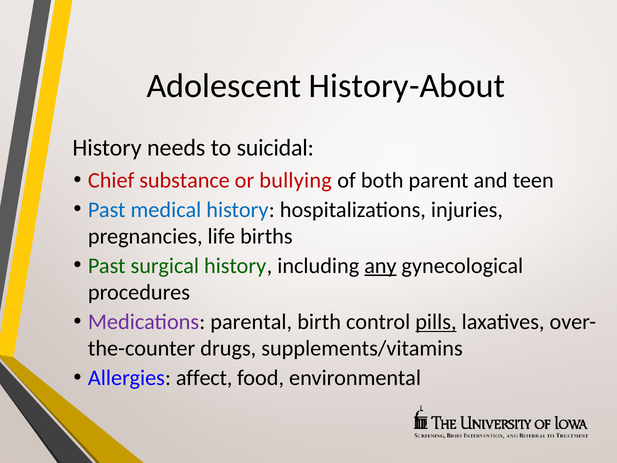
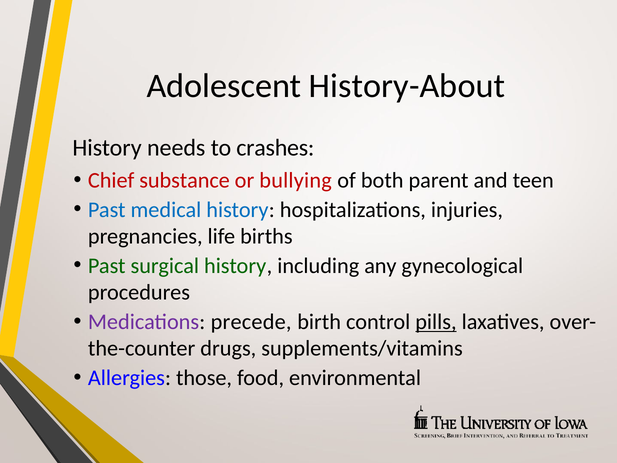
suicidal: suicidal -> crashes (275, 148)
any underline: present -> none (380, 266)
parental: parental -> precede (251, 322)
affect: affect -> those (204, 378)
